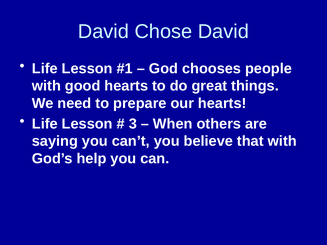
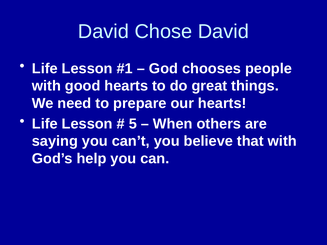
3: 3 -> 5 (133, 124)
